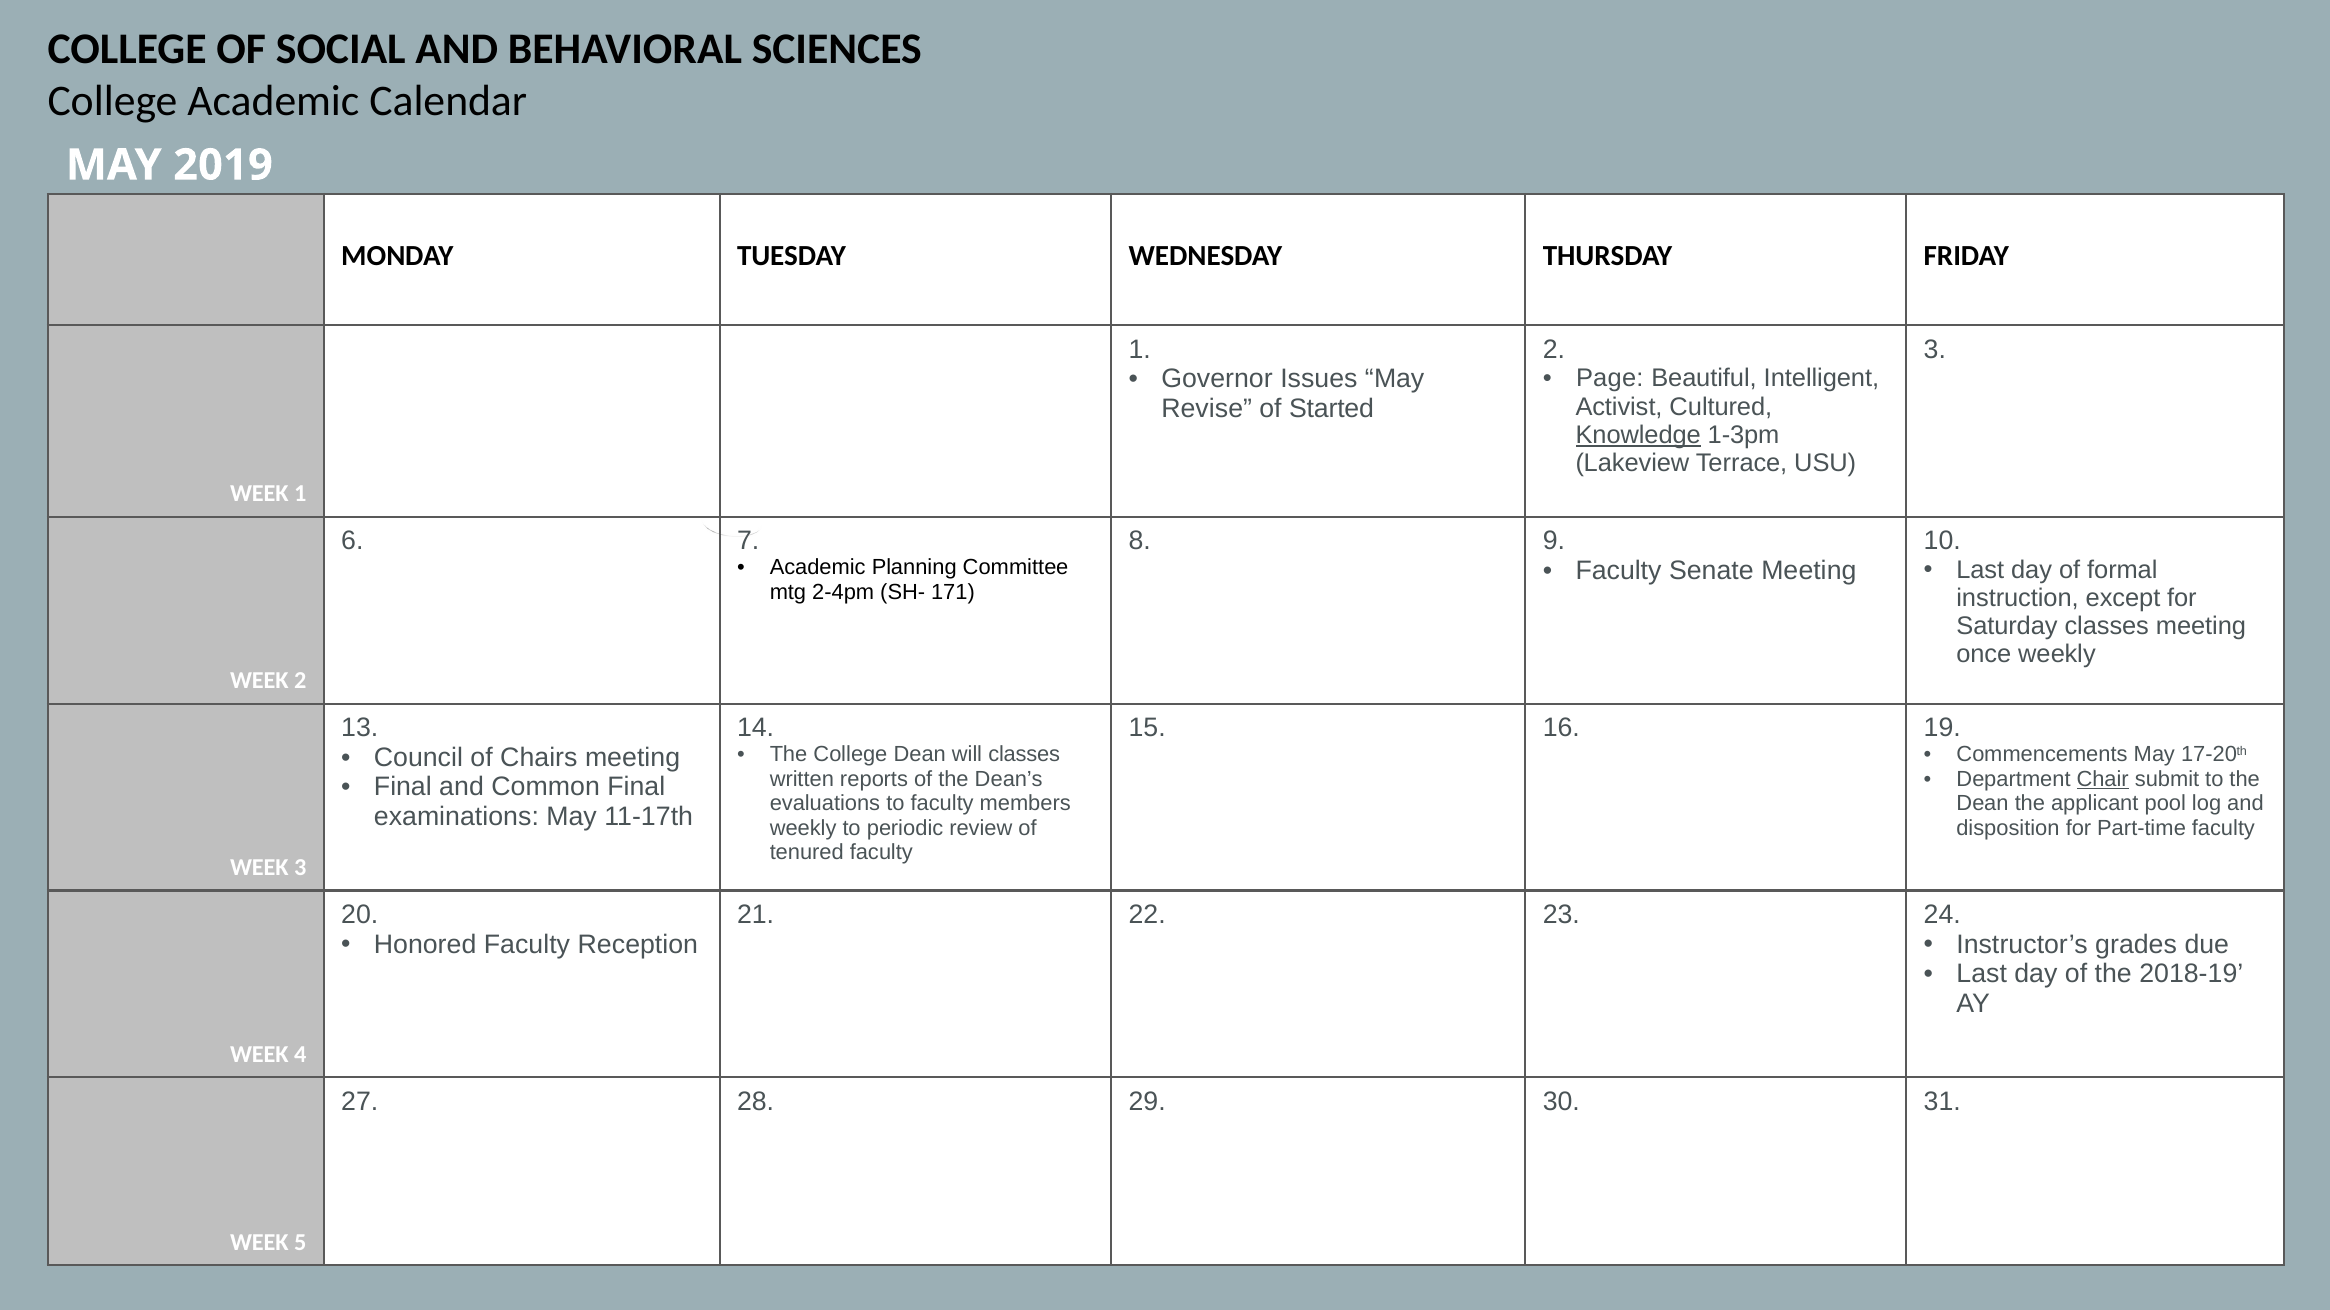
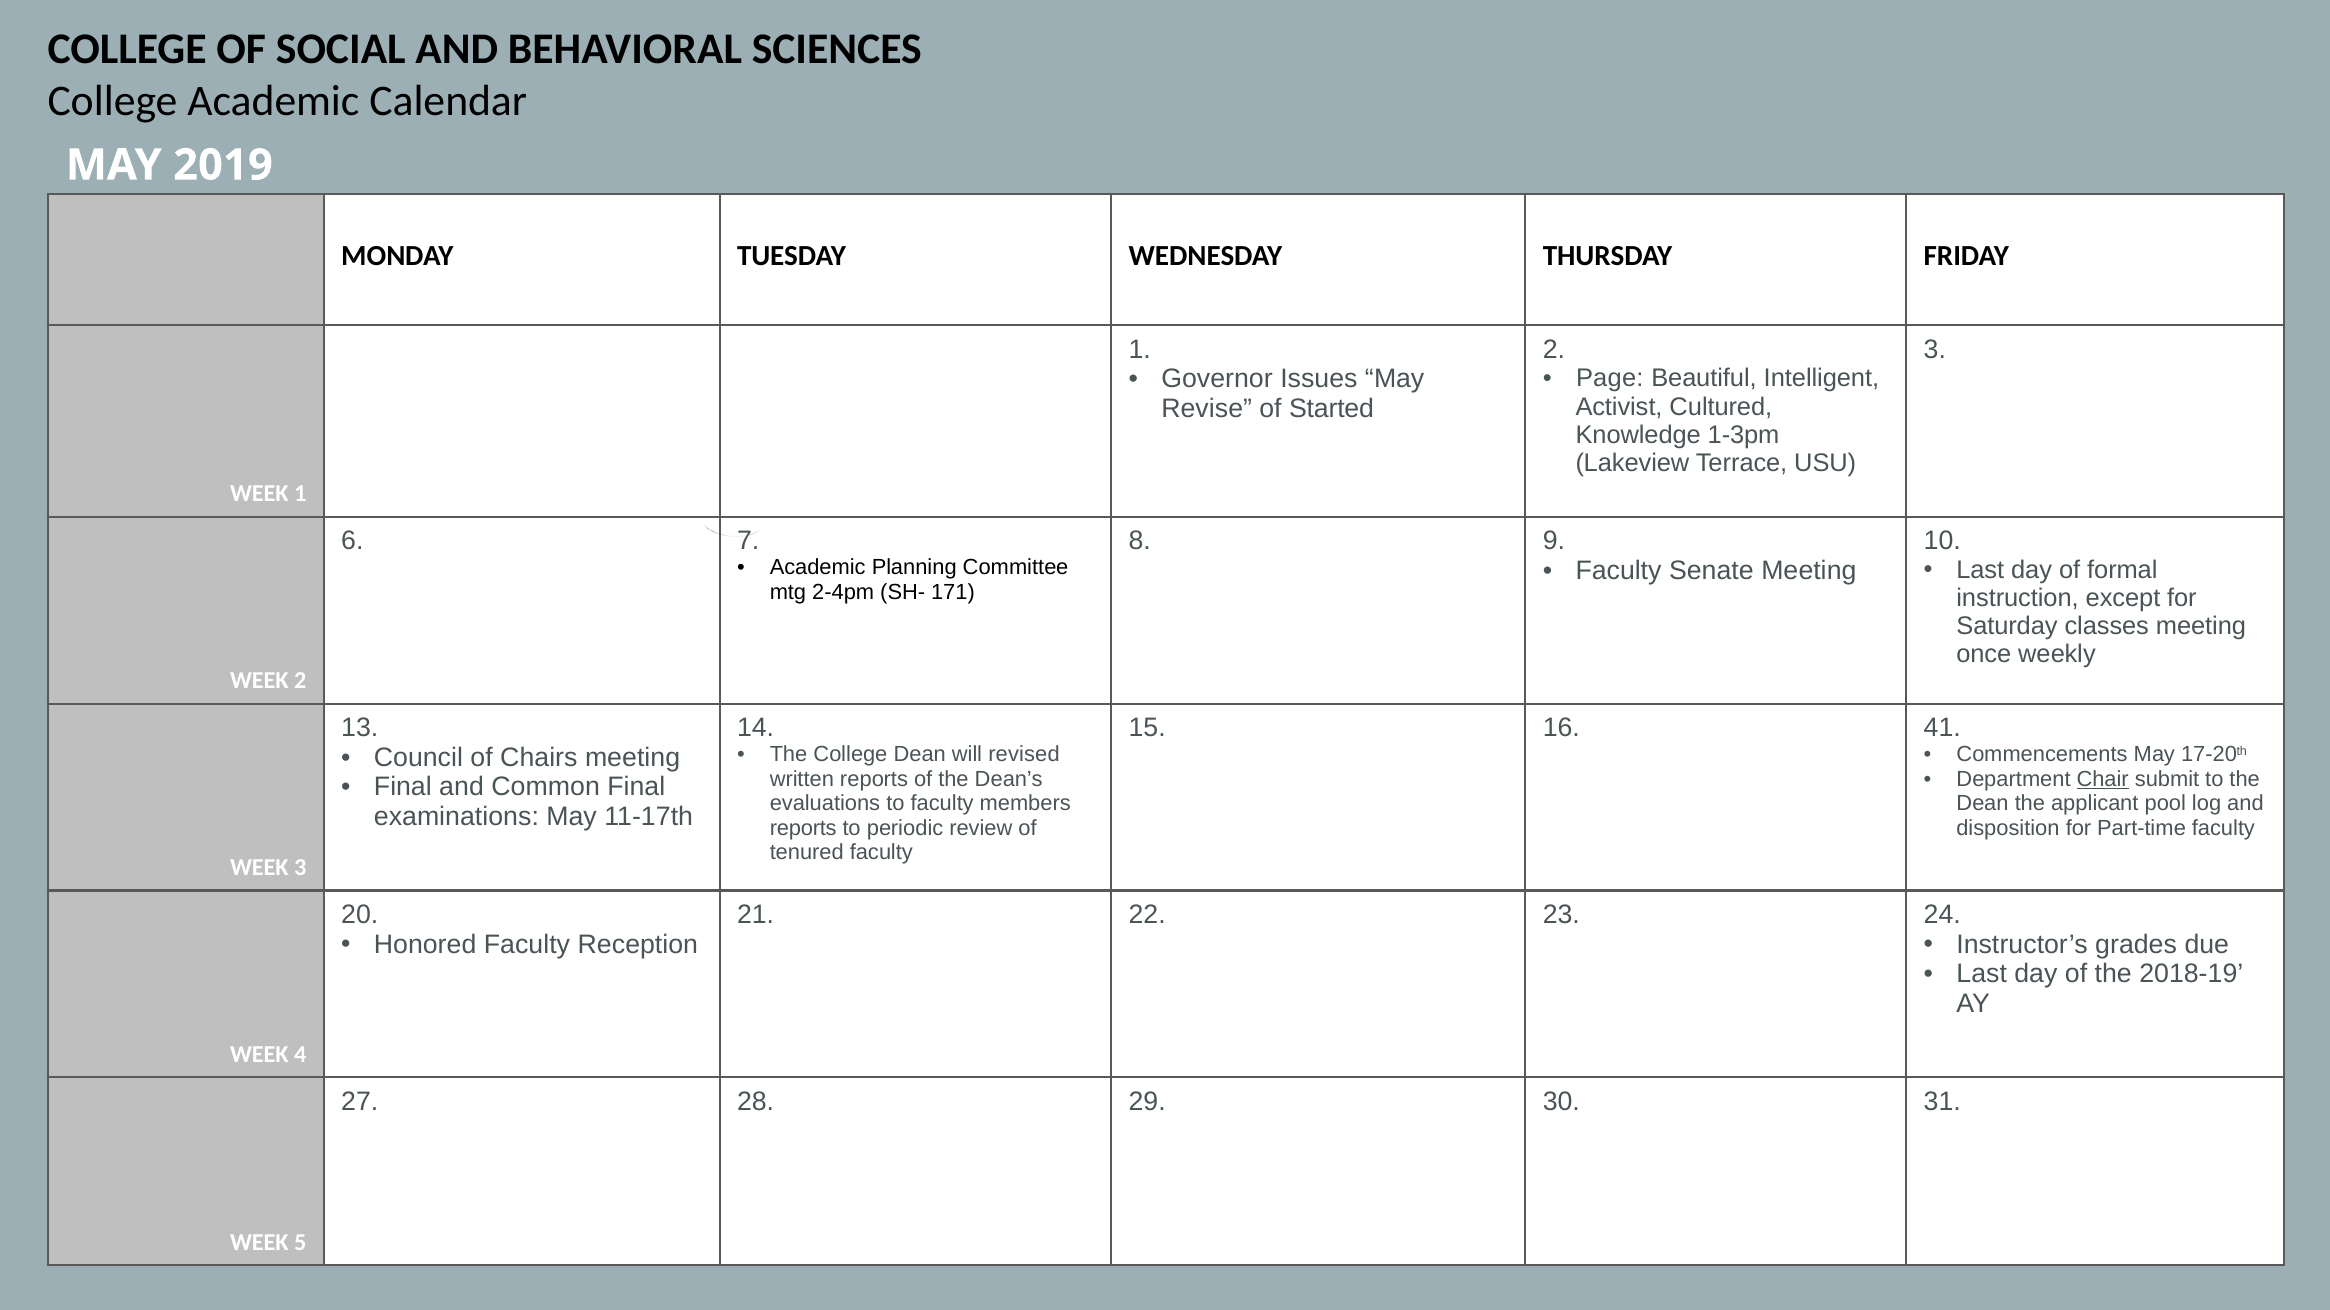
Knowledge underline: present -> none (1638, 435)
19: 19 -> 41 (1942, 728)
will classes: classes -> revised (1024, 755)
weekly: weekly -> reports (803, 828)
